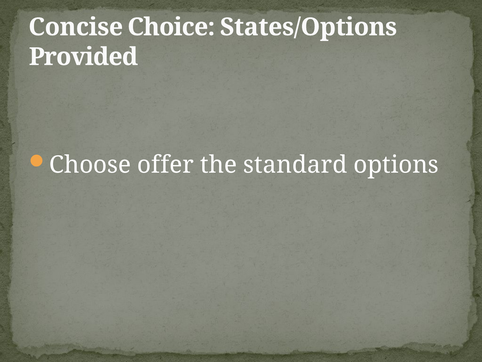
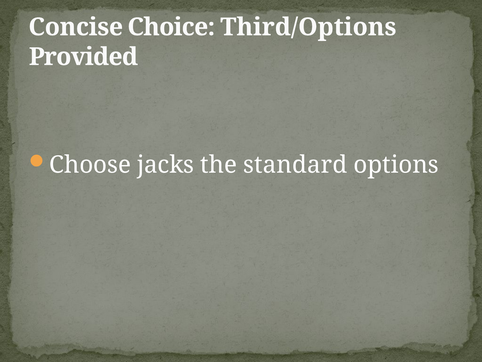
States/Options: States/Options -> Third/Options (308, 27)
offer: offer -> jacks (166, 165)
